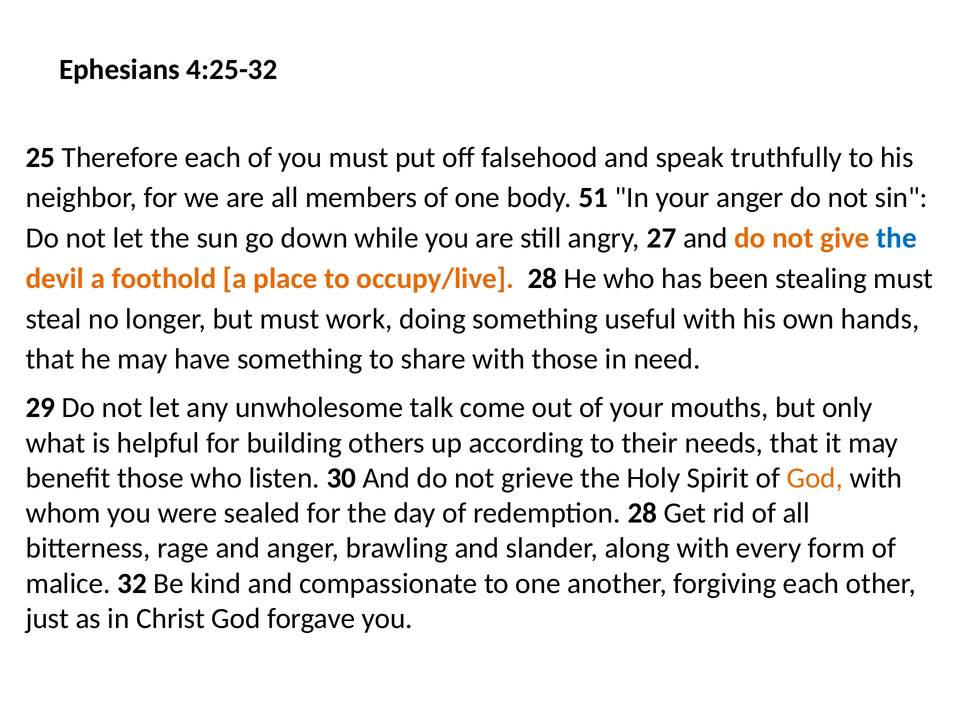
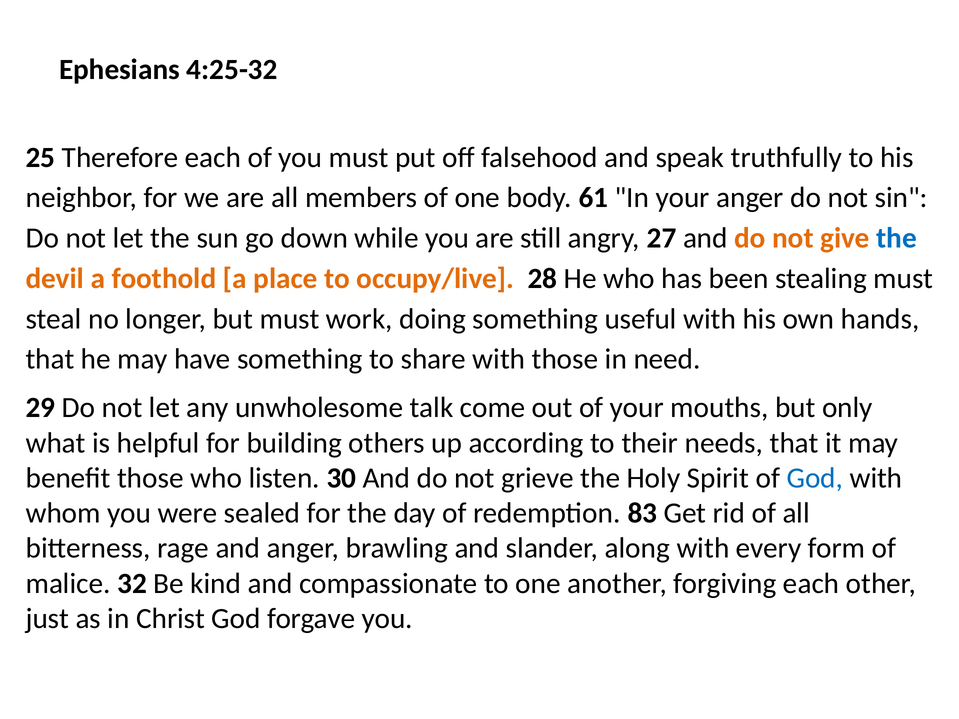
51: 51 -> 61 (593, 198)
God colour: orange -> blue (815, 478)
redemption 28: 28 -> 83 (642, 513)
